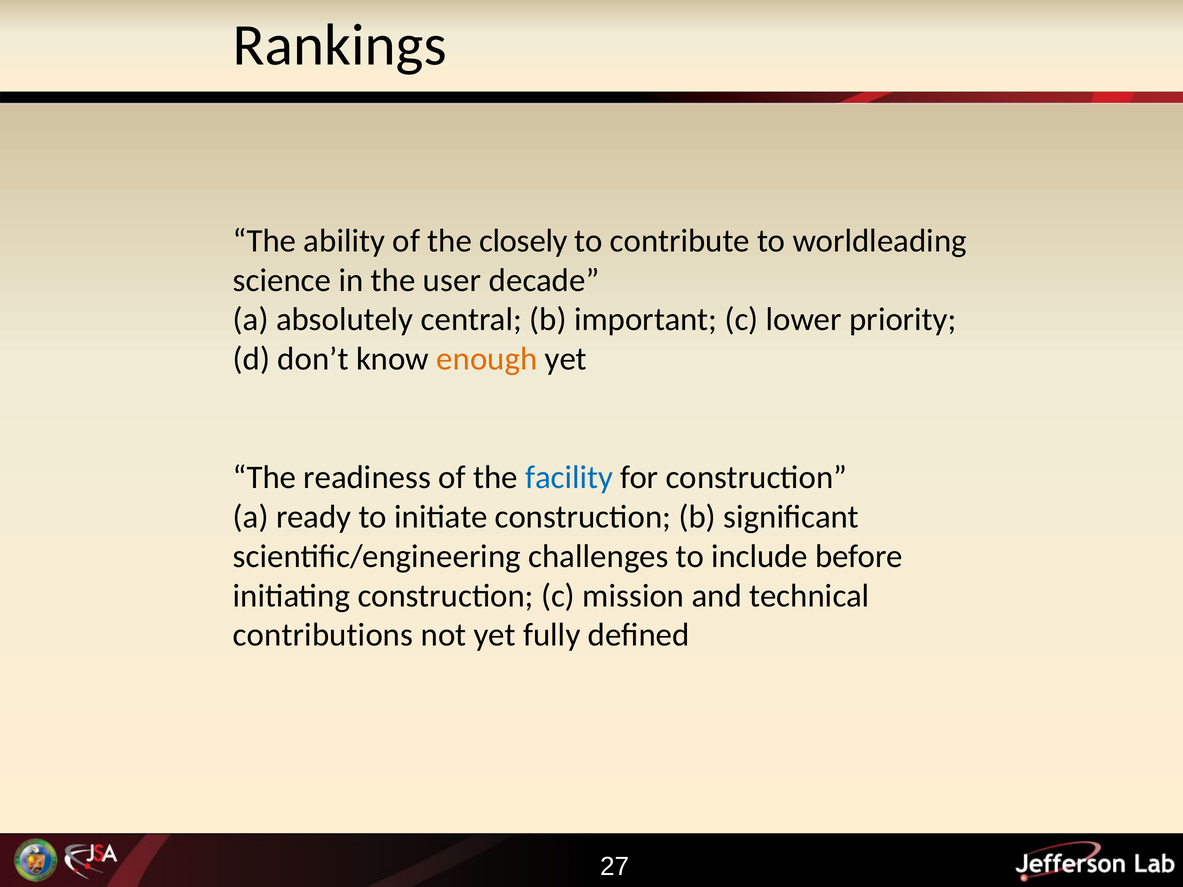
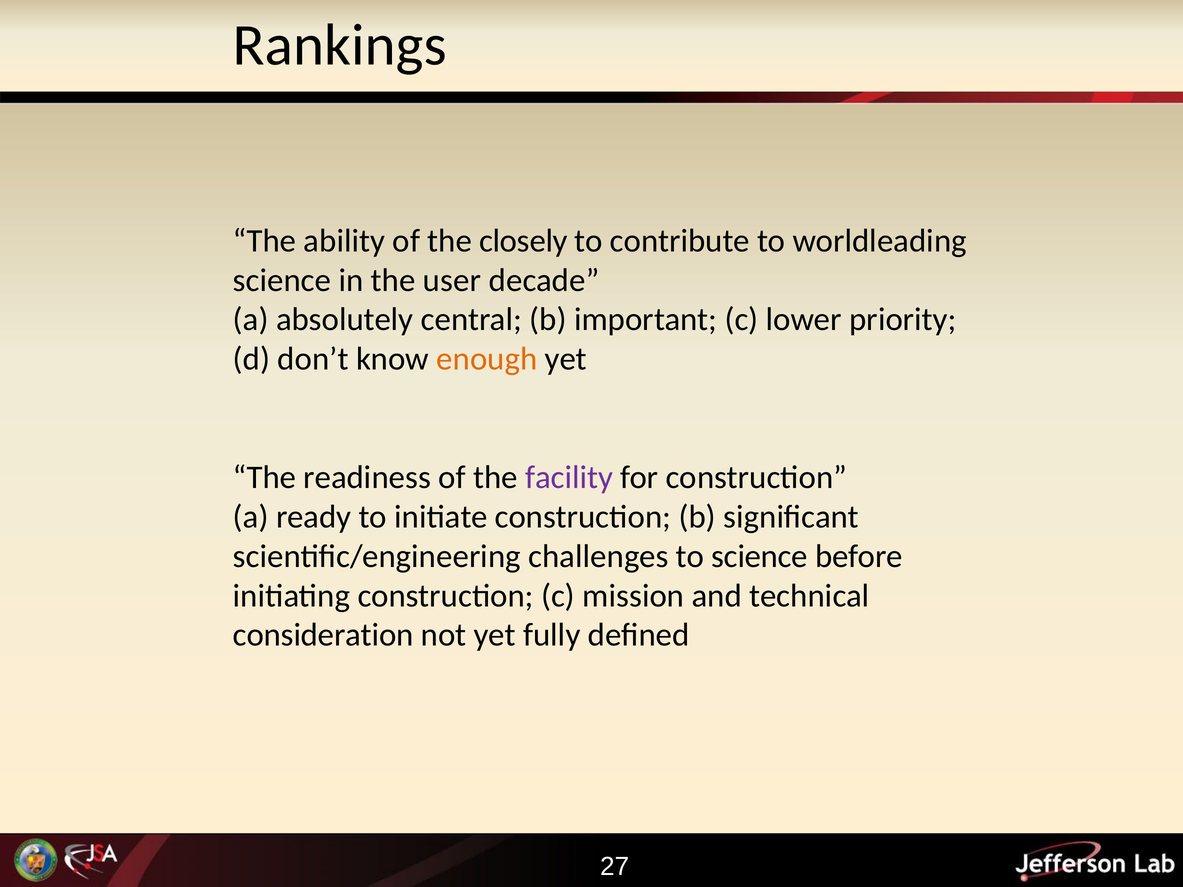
facility colour: blue -> purple (569, 477)
to include: include -> science (760, 556)
contributions: contributions -> consideration (323, 635)
